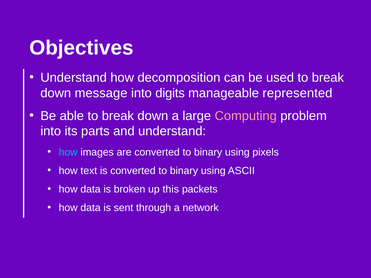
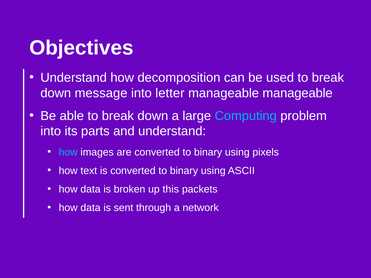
digits: digits -> letter (170, 93)
manageable represented: represented -> manageable (298, 93)
Computing colour: pink -> light blue (246, 116)
